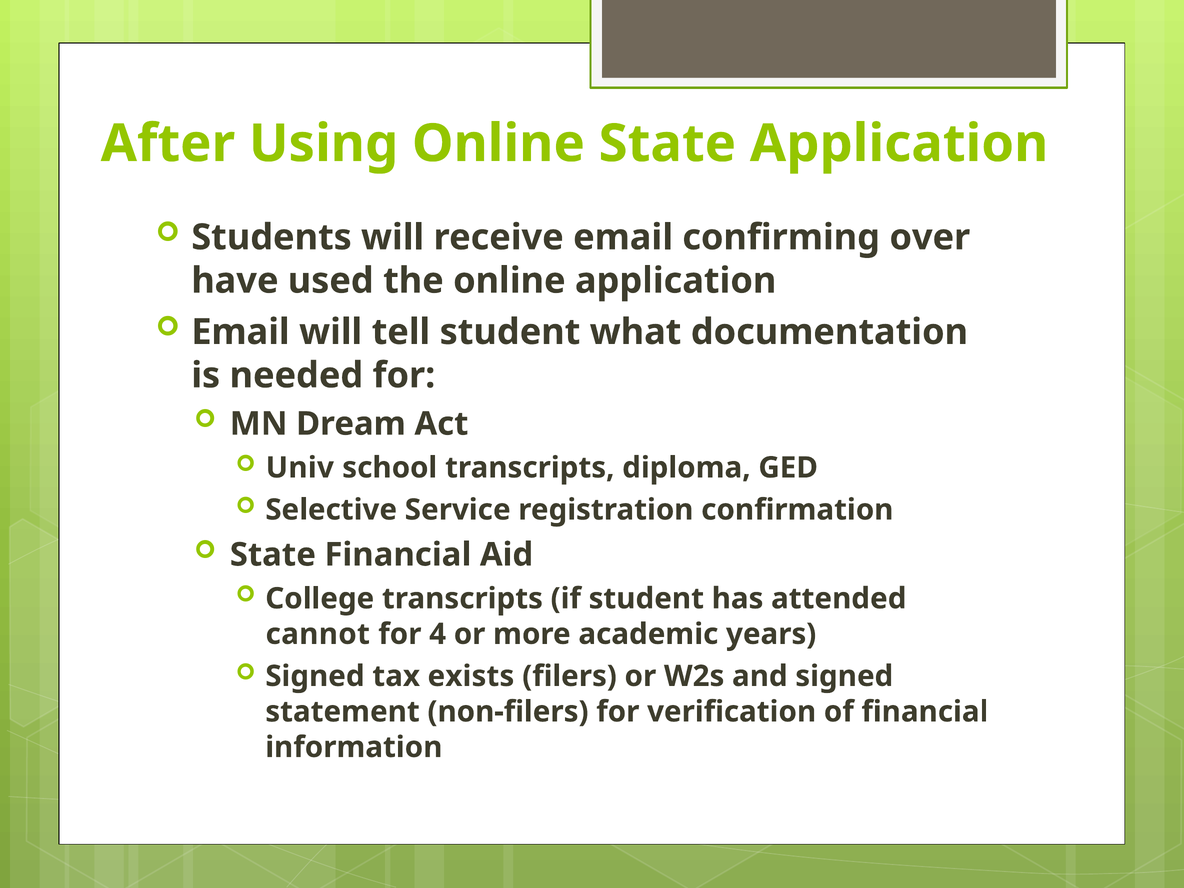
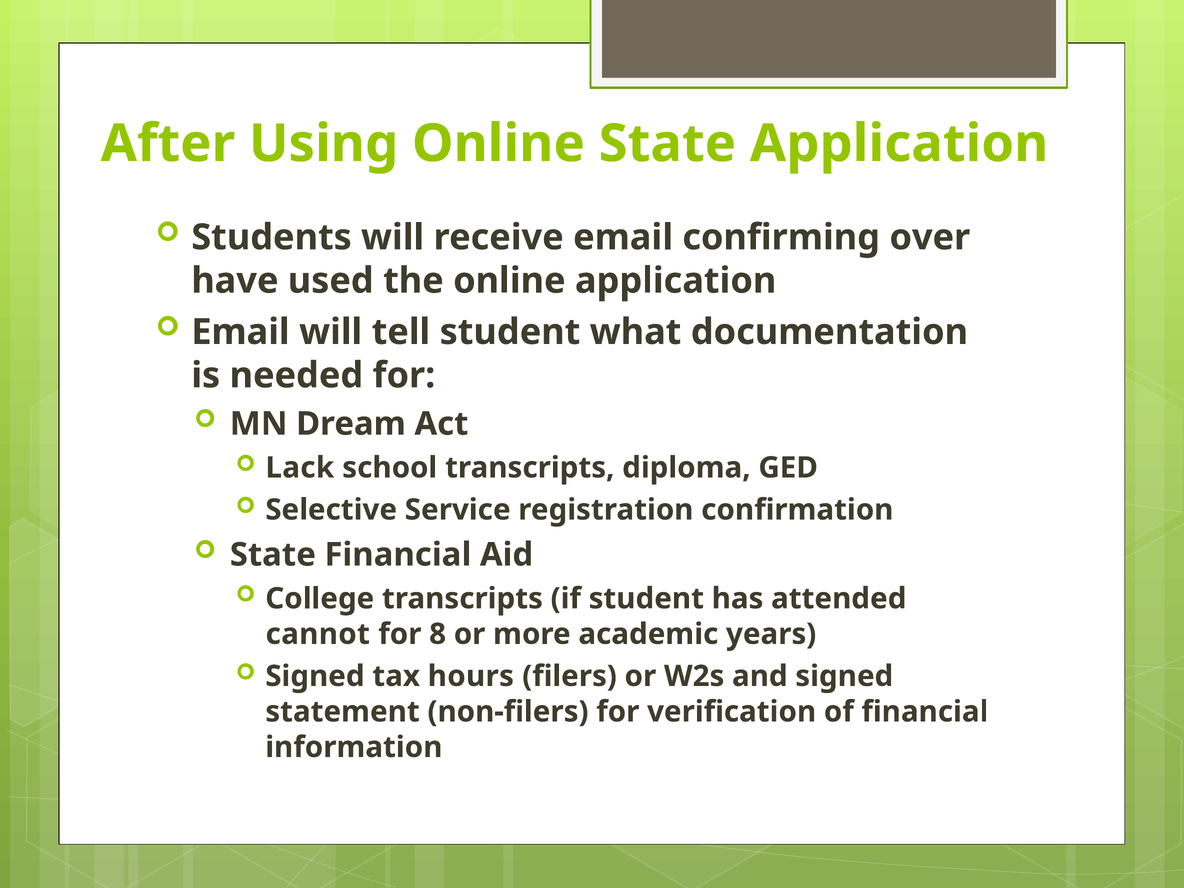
Univ: Univ -> Lack (300, 468)
4: 4 -> 8 (438, 634)
exists: exists -> hours (471, 676)
